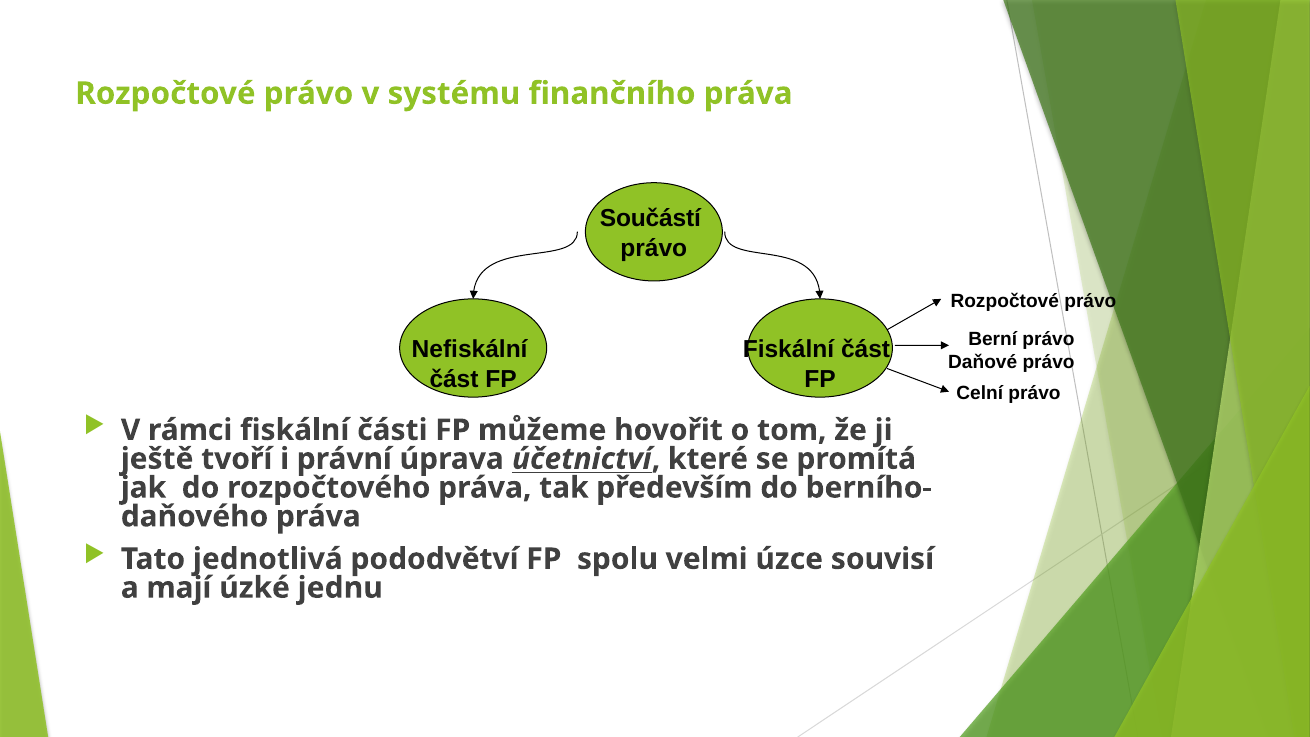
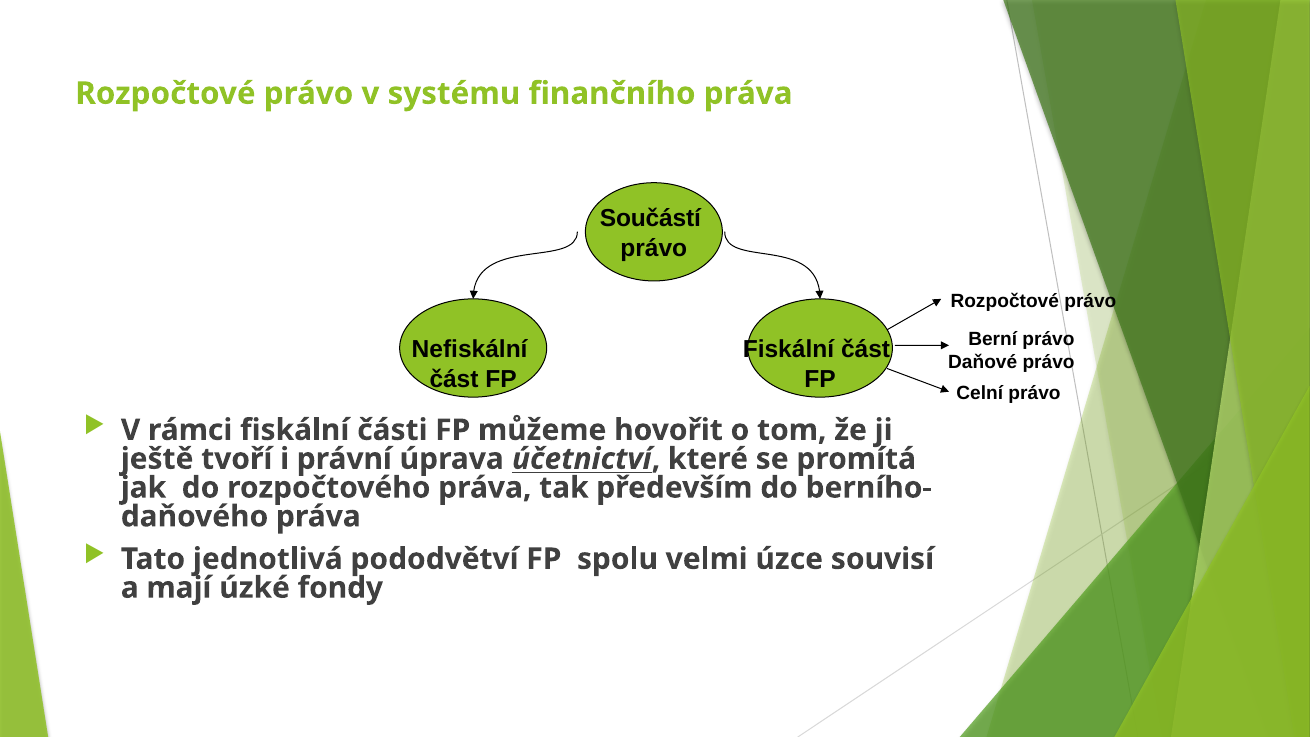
jednu: jednu -> fondy (340, 588)
